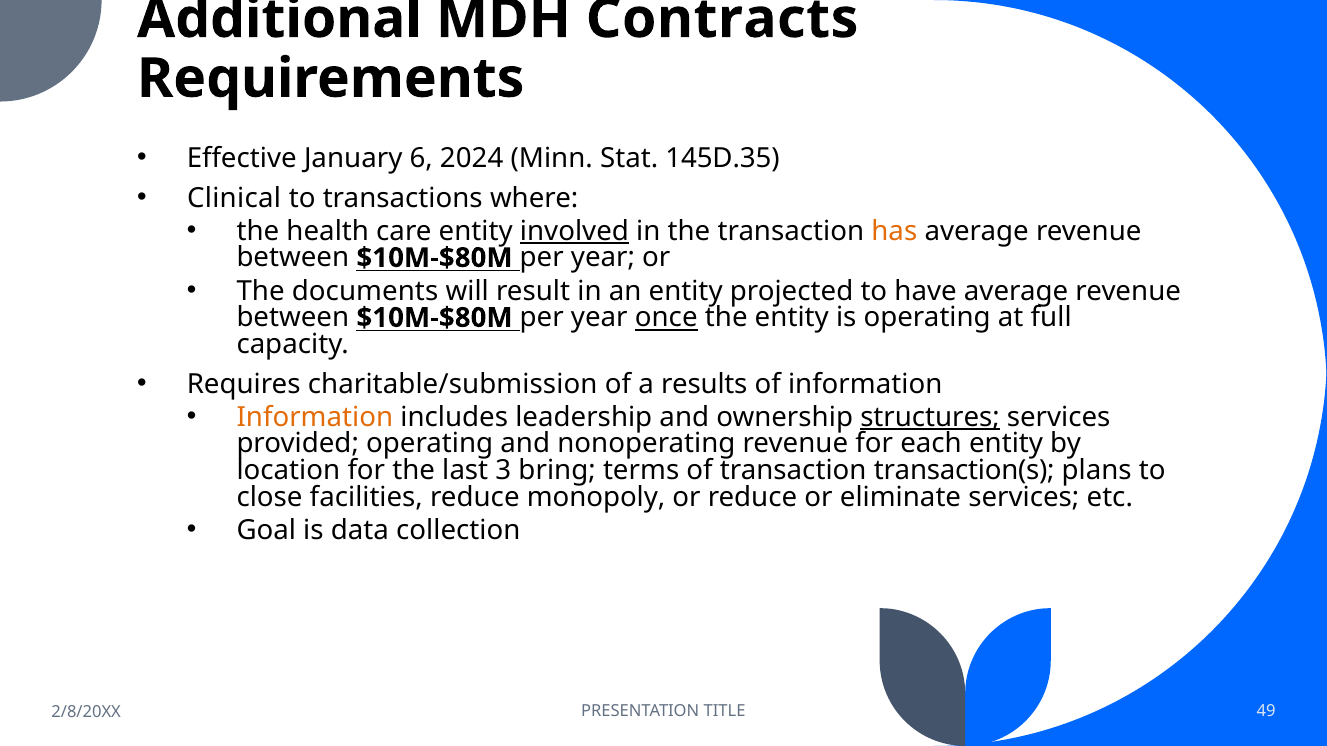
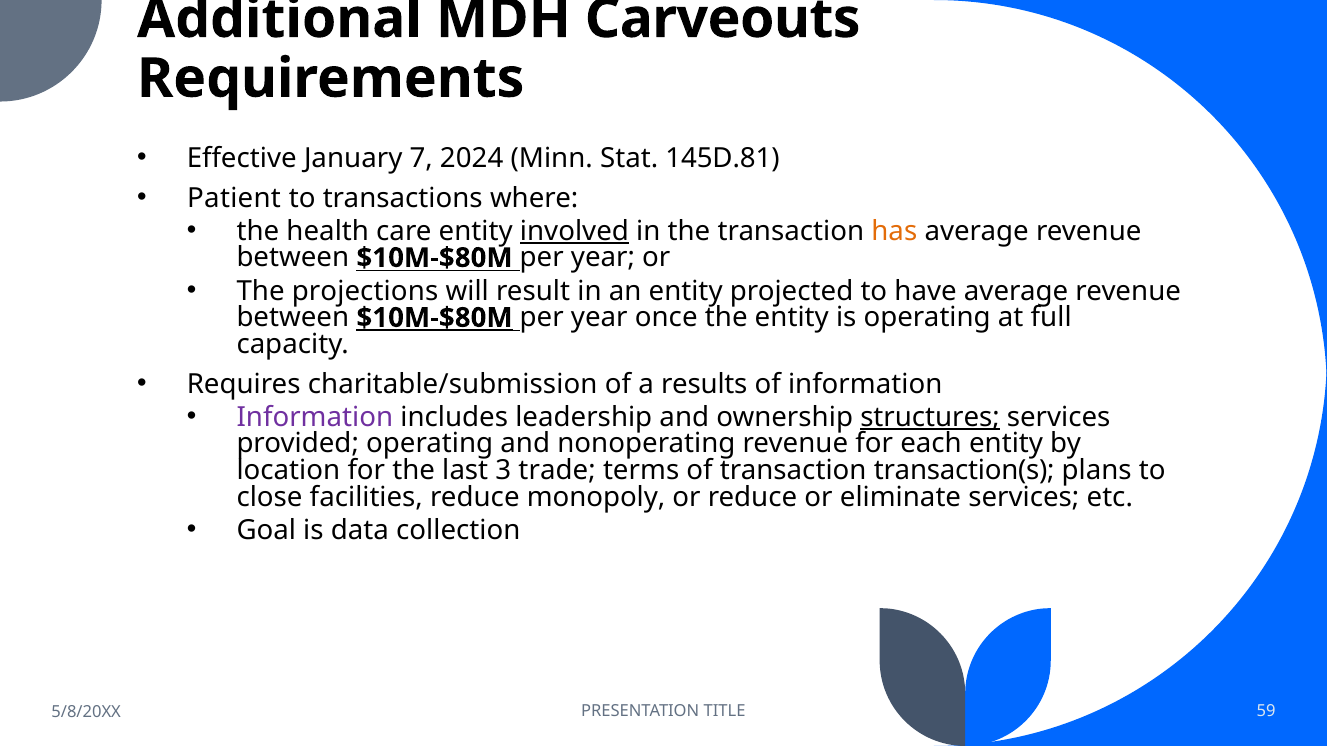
Contracts: Contracts -> Carveouts (723, 19)
6: 6 -> 7 (421, 159)
145D.35: 145D.35 -> 145D.81 (722, 159)
Clinical: Clinical -> Patient (234, 198)
documents: documents -> projections (365, 291)
$10M-$80M underline: none -> present (435, 318)
once underline: present -> none (666, 318)
Information colour: orange -> purple (315, 417)
bring: bring -> trade (557, 471)
49: 49 -> 59 (1266, 711)
2/8/20XX: 2/8/20XX -> 5/8/20XX (86, 713)
